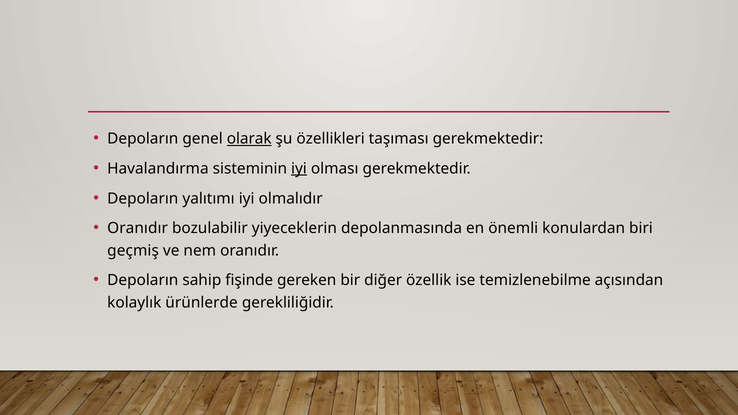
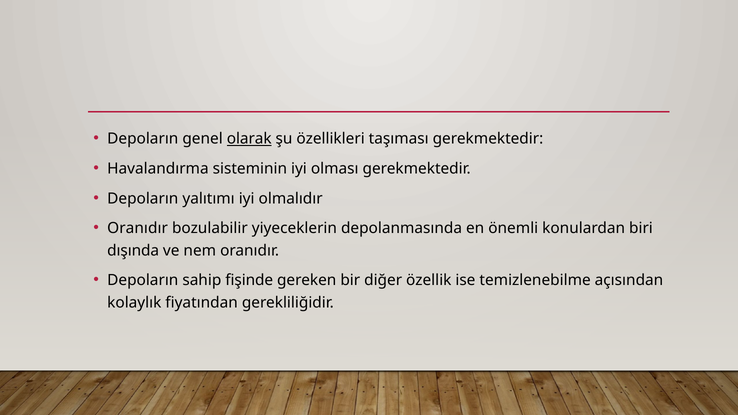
iyi underline: present -> none (299, 169)
geçmiş: geçmiş -> dışında (133, 251)
ürünlerde: ürünlerde -> fiyatından (202, 303)
